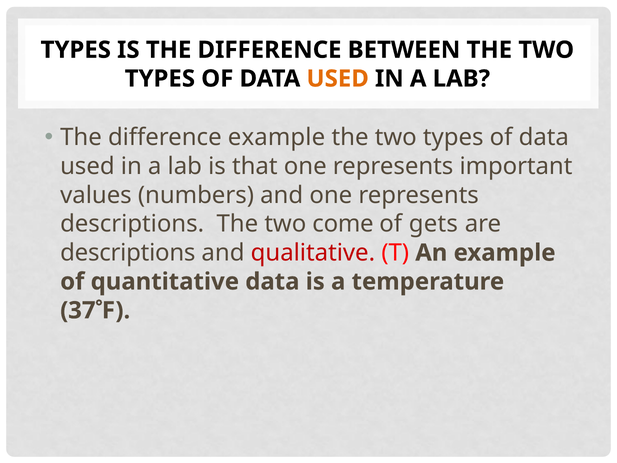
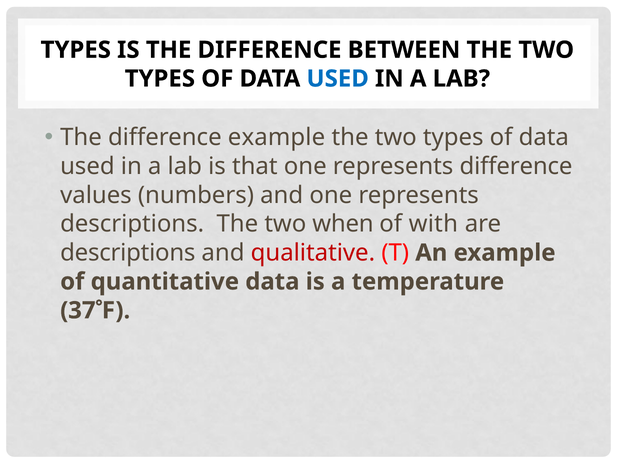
USED colour: orange -> blue (338, 79)
represents important: important -> difference (516, 166)
come: come -> when (343, 224)
gets: gets -> with (433, 224)
